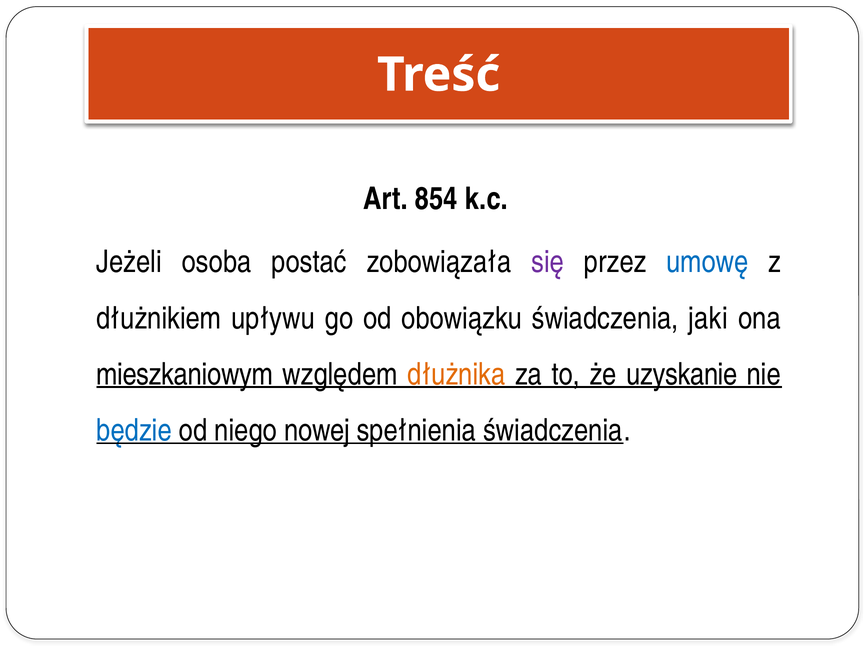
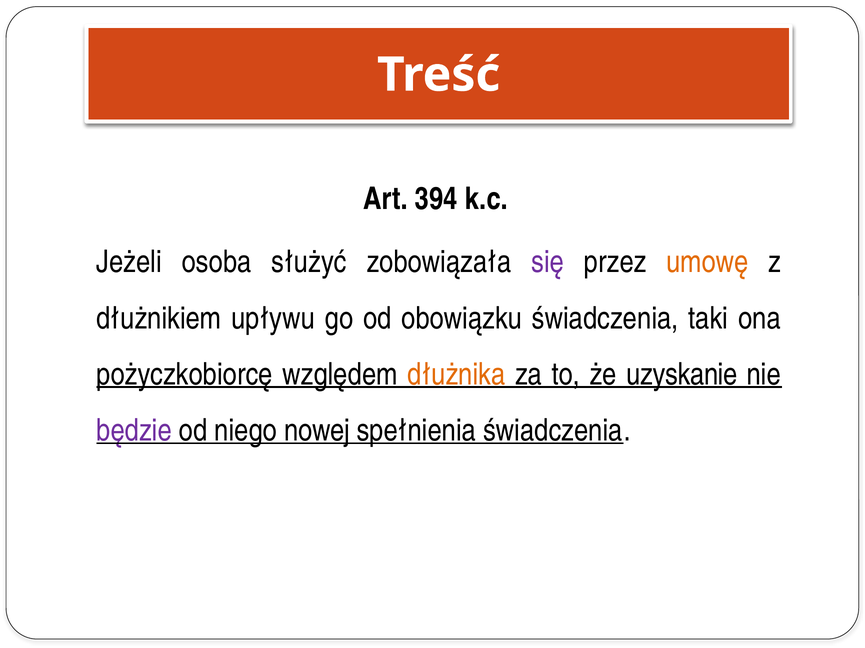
854: 854 -> 394 (436, 199)
postać: postać -> służyć (309, 263)
umowę colour: blue -> orange (707, 263)
jaki: jaki -> taki (708, 319)
mieszkaniowym: mieszkaniowym -> pożyczkobiorcę (184, 375)
będzie colour: blue -> purple (134, 431)
